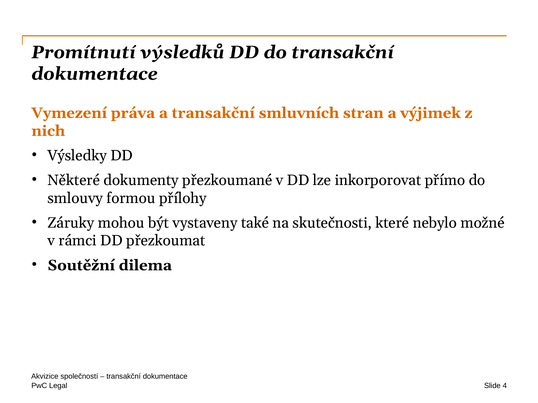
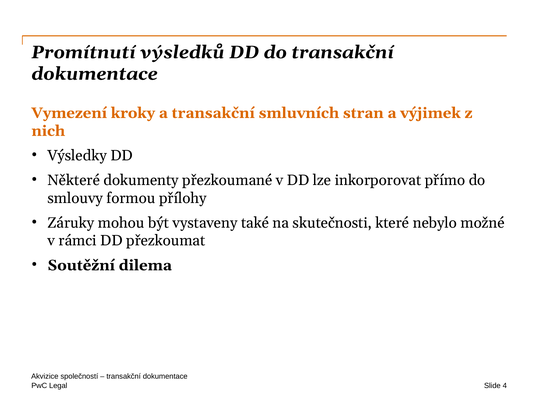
práva: práva -> kroky (133, 113)
